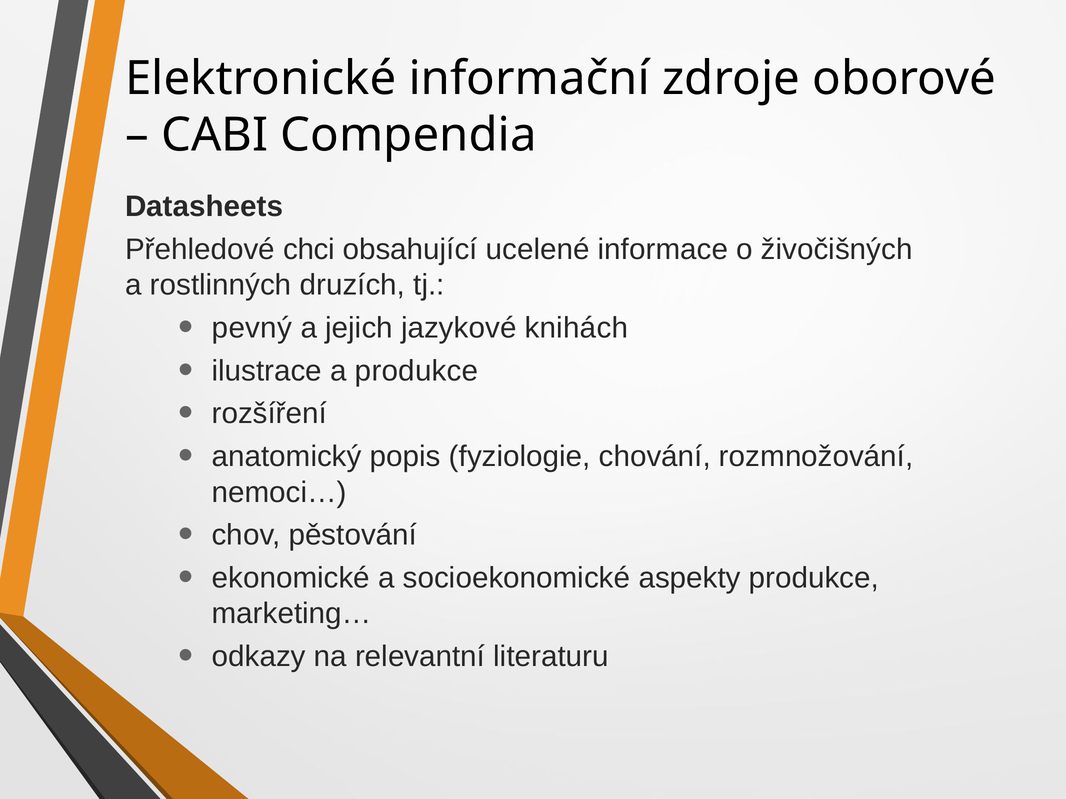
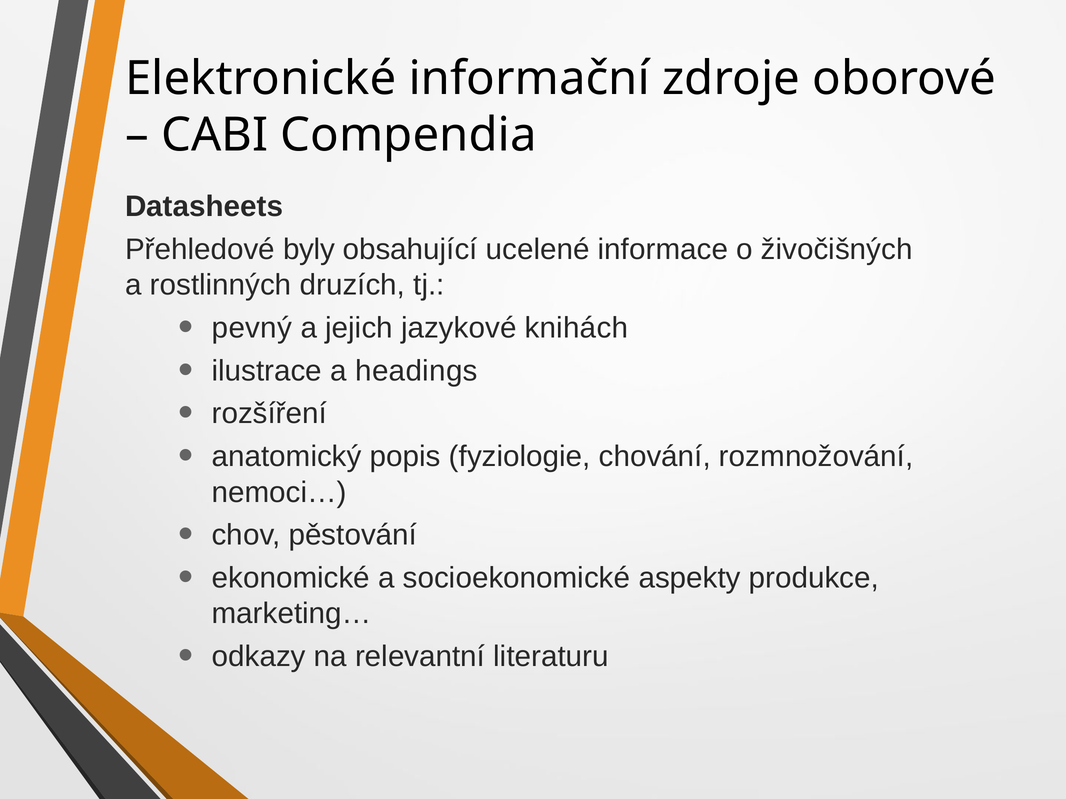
chci: chci -> byly (309, 249)
a produkce: produkce -> headings (417, 371)
